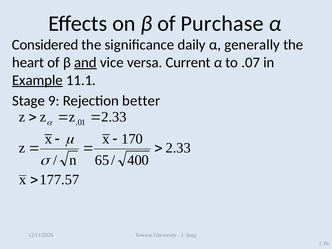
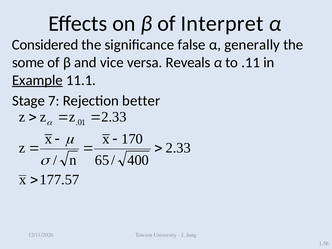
Purchase: Purchase -> Interpret (222, 24)
daily: daily -> false (192, 45)
heart: heart -> some (28, 62)
and underline: present -> none (85, 62)
Current: Current -> Reveals (188, 62)
.07: .07 -> .11 (251, 62)
9: 9 -> 7 (54, 101)
